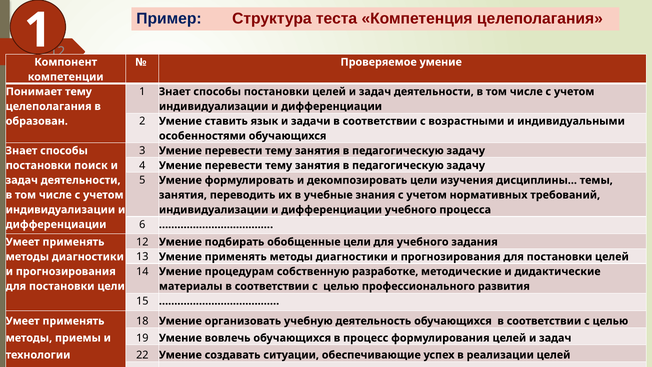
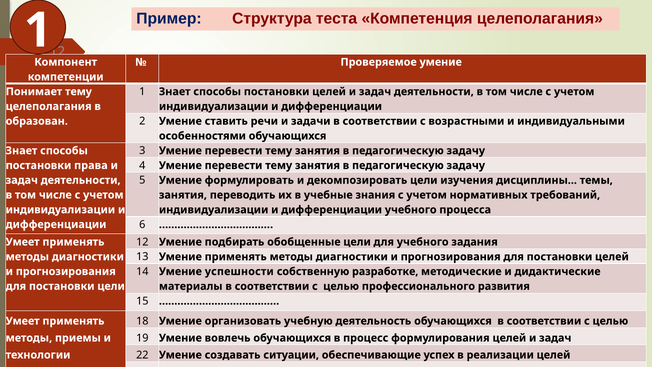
язык: язык -> речи (264, 121)
поиск: поиск -> права (91, 165)
процедурам: процедурам -> успешности (239, 271)
